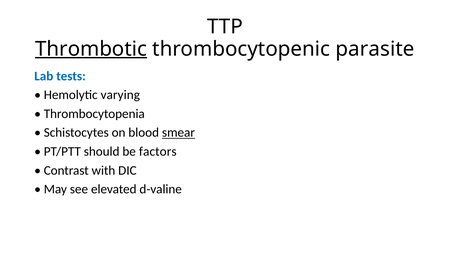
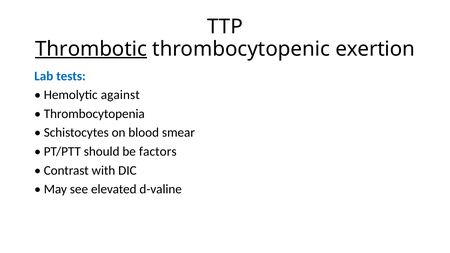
parasite: parasite -> exertion (375, 49)
varying: varying -> against (120, 95)
smear underline: present -> none (178, 133)
